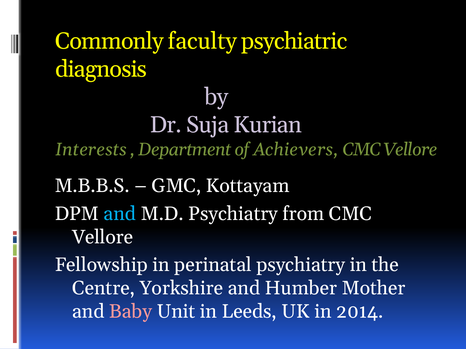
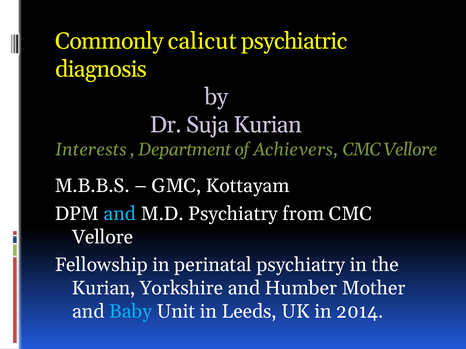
faculty: faculty -> calicut (202, 41)
Centre: Centre -> Kurian (104, 288)
Baby colour: pink -> light blue (131, 312)
